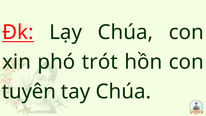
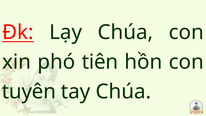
trót: trót -> tiên (100, 62)
